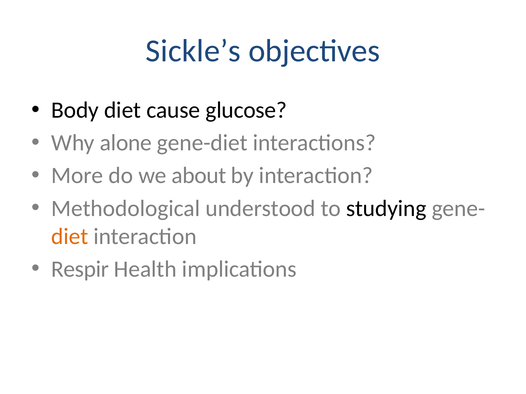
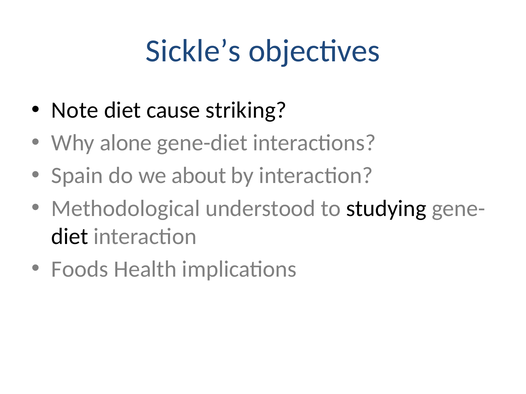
Body: Body -> Note (75, 110)
glucose: glucose -> striking (246, 110)
More: More -> Spain (77, 176)
diet colour: orange -> black (70, 237)
Respir: Respir -> Foods (80, 269)
